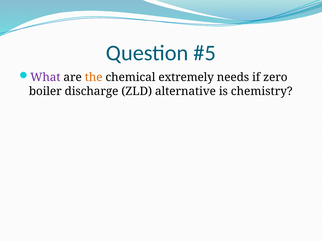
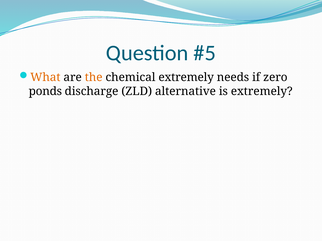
What colour: purple -> orange (45, 78)
boiler: boiler -> ponds (45, 91)
is chemistry: chemistry -> extremely (262, 91)
